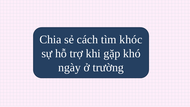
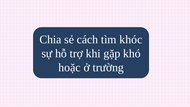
ngày: ngày -> hoặc (69, 67)
